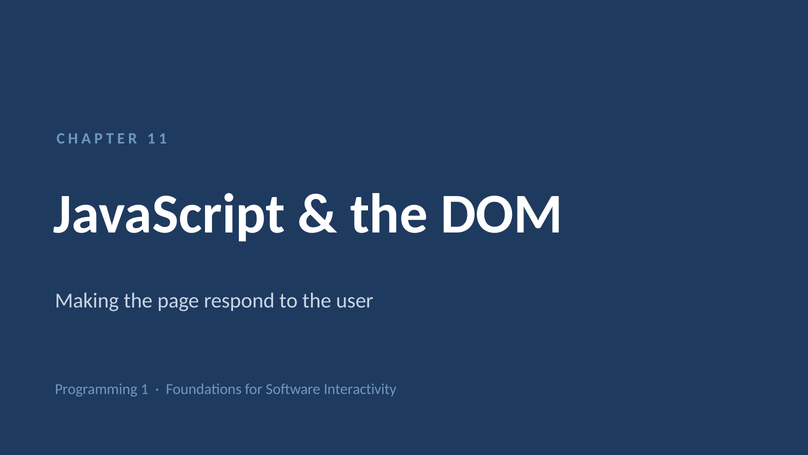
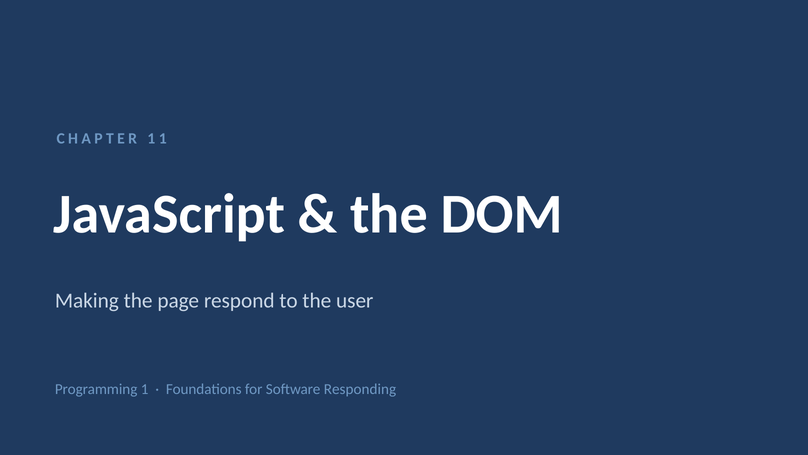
Interactivity: Interactivity -> Responding (360, 389)
